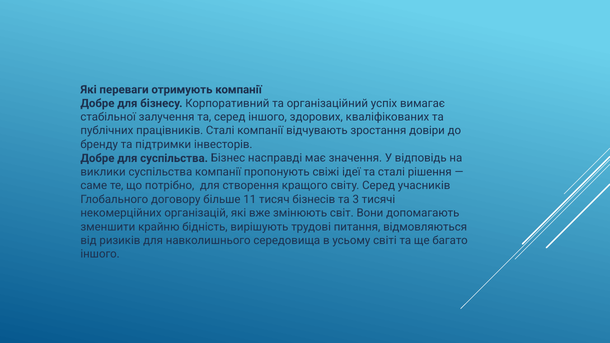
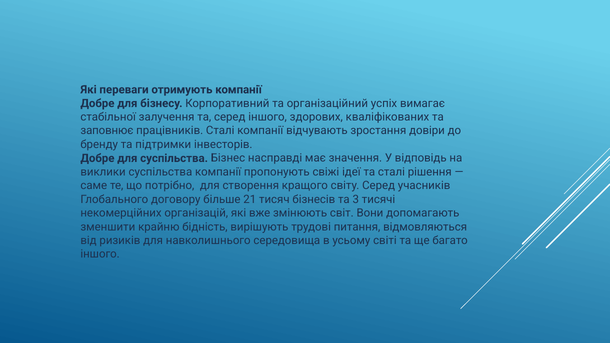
публічних: публічних -> заповнює (107, 131)
11: 11 -> 21 (250, 199)
